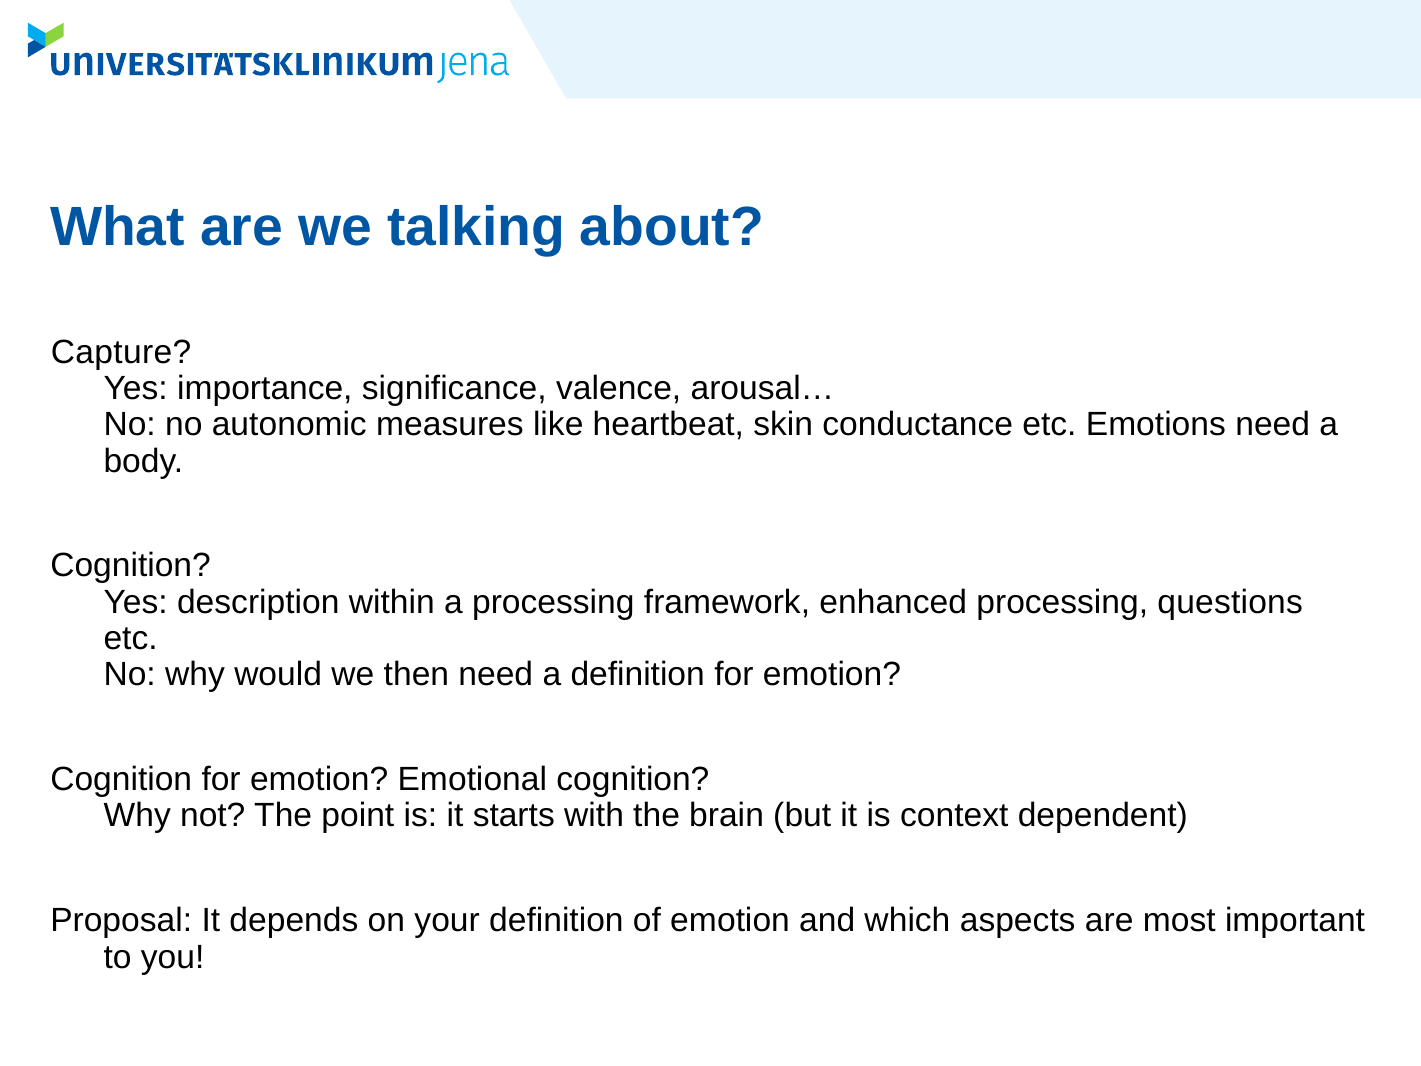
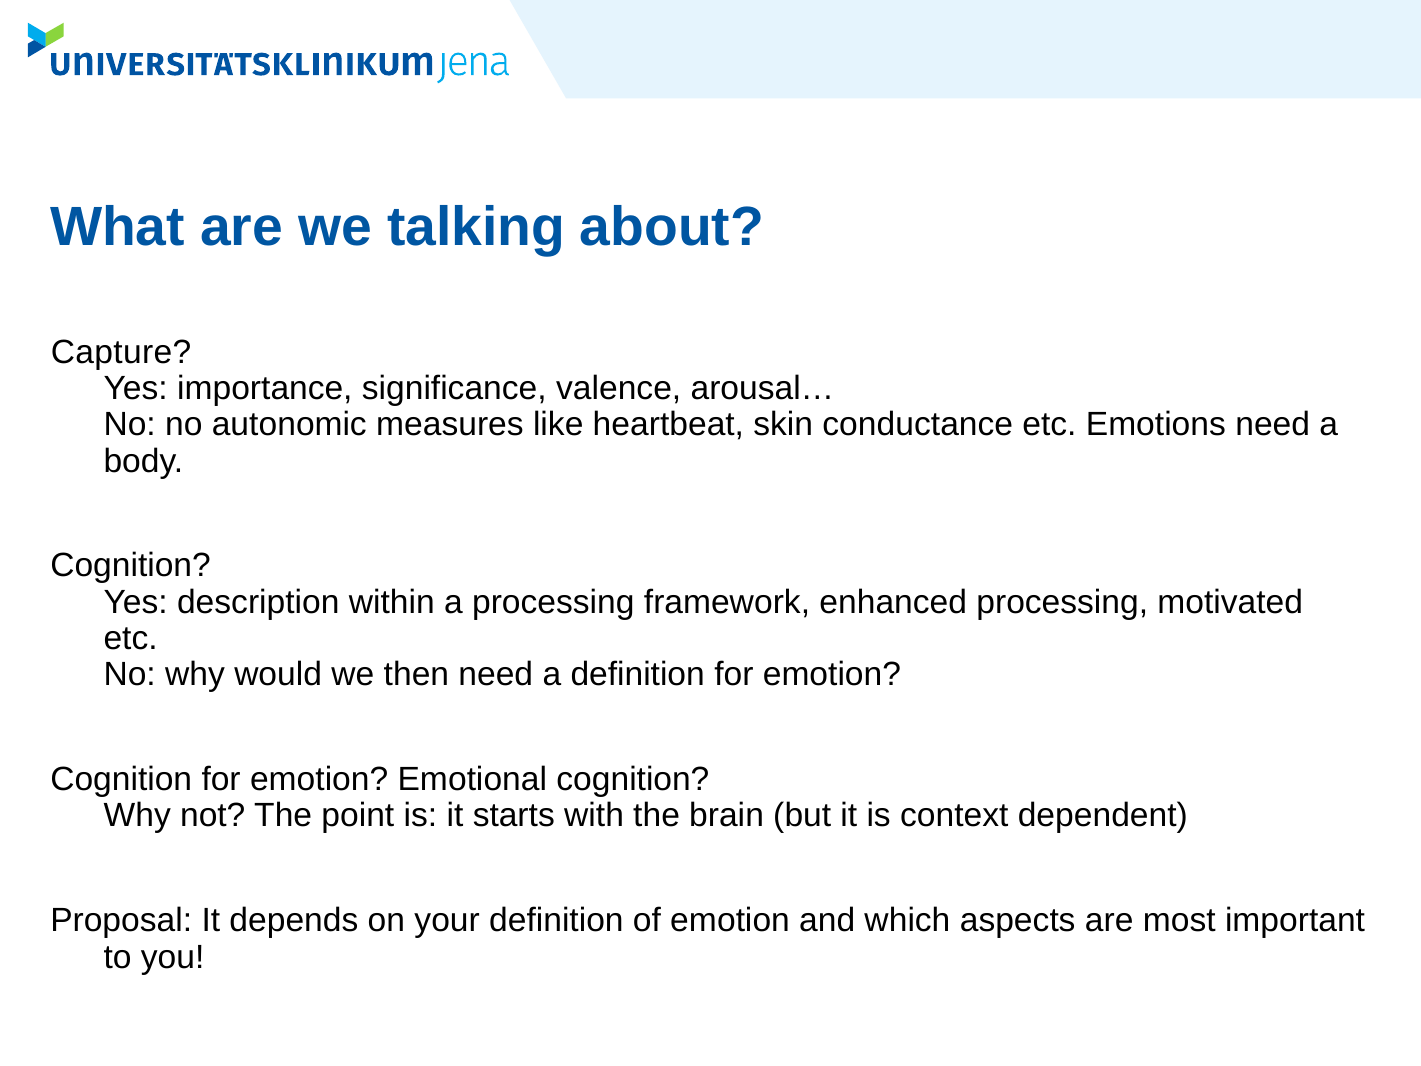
questions: questions -> motivated (1230, 602)
